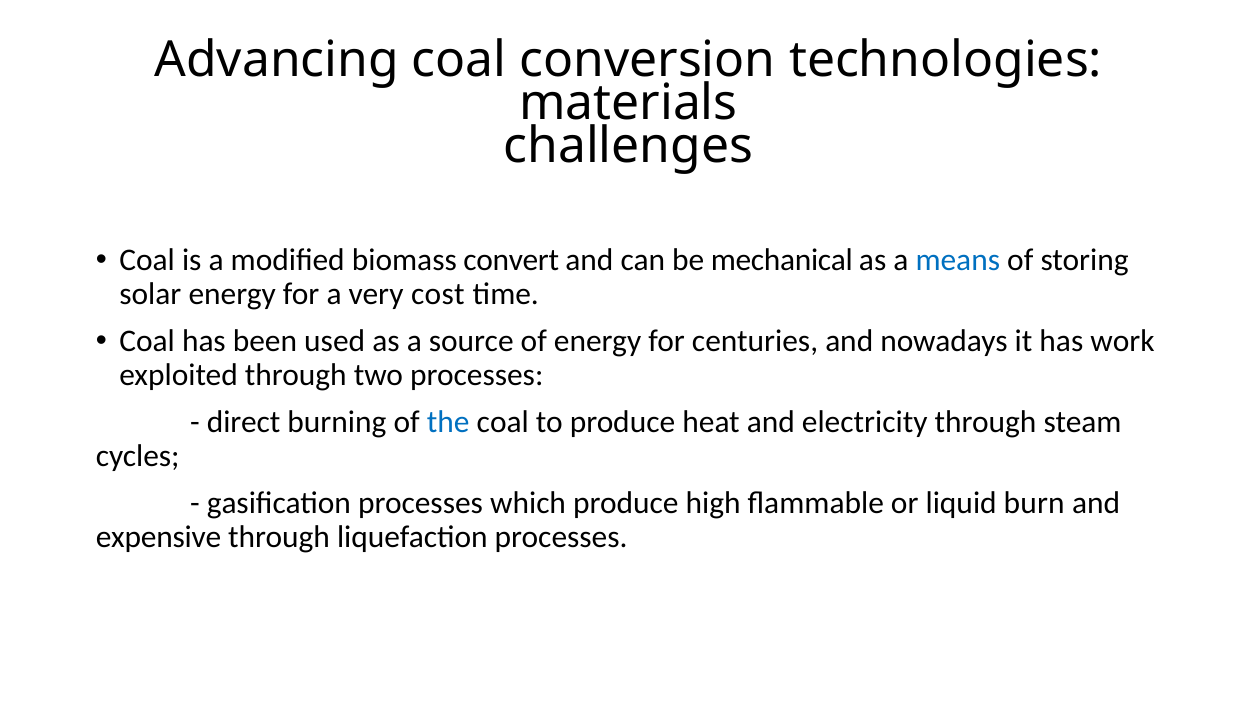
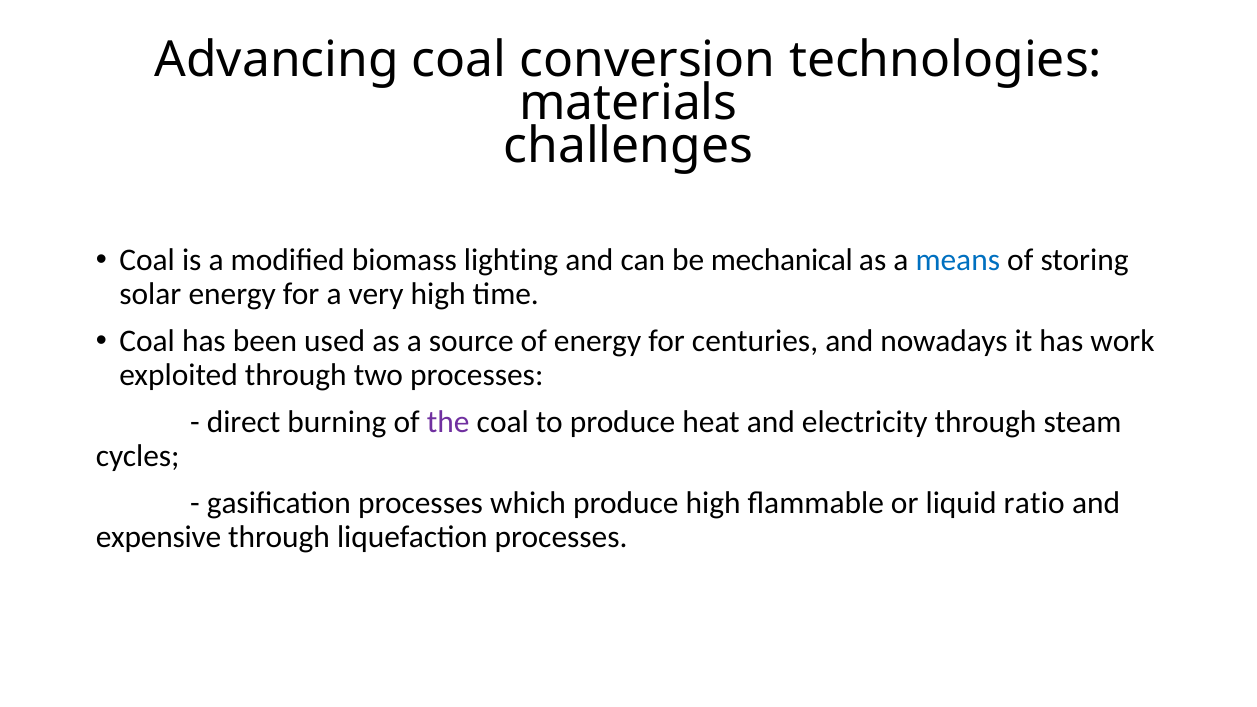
convert: convert -> lighting (511, 261)
very cost: cost -> high (438, 294)
the colour: blue -> purple (448, 422)
burn: burn -> ratio (1034, 503)
